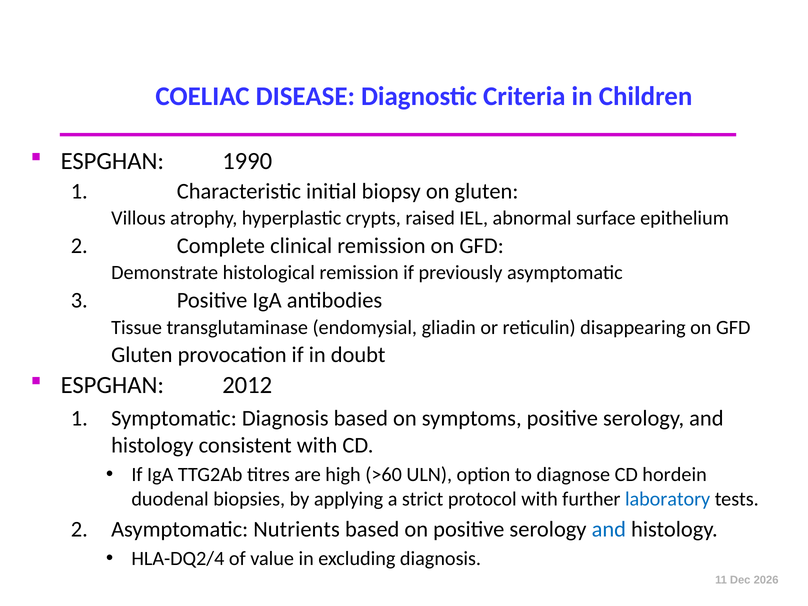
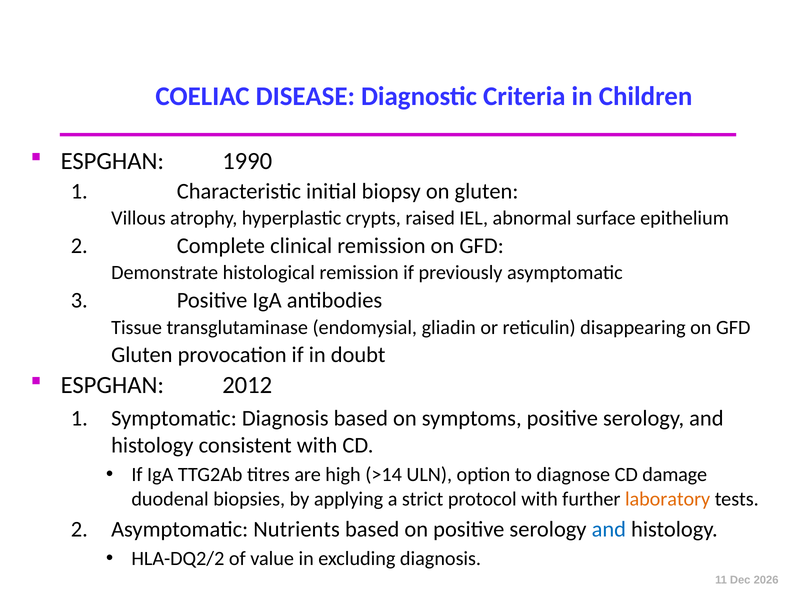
>60: >60 -> >14 (384, 475)
hordein: hordein -> damage (675, 475)
laboratory colour: blue -> orange (668, 499)
HLA-DQ2/4: HLA-DQ2/4 -> HLA-DQ2/2 (178, 559)
